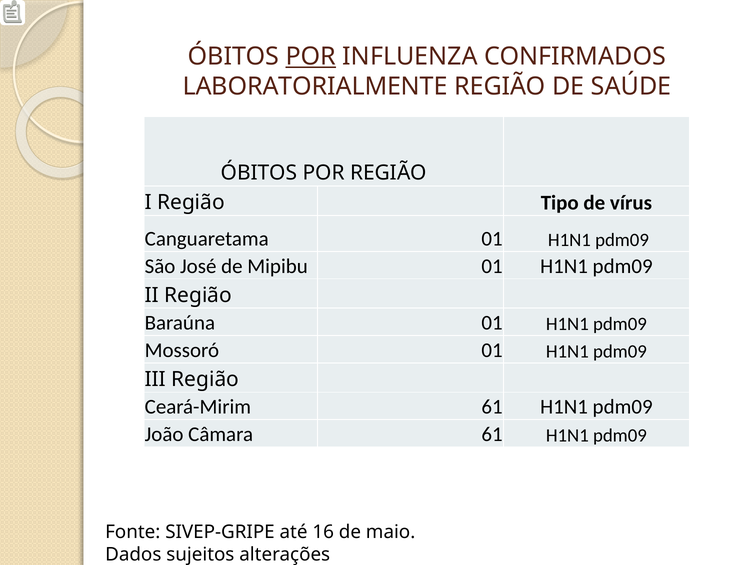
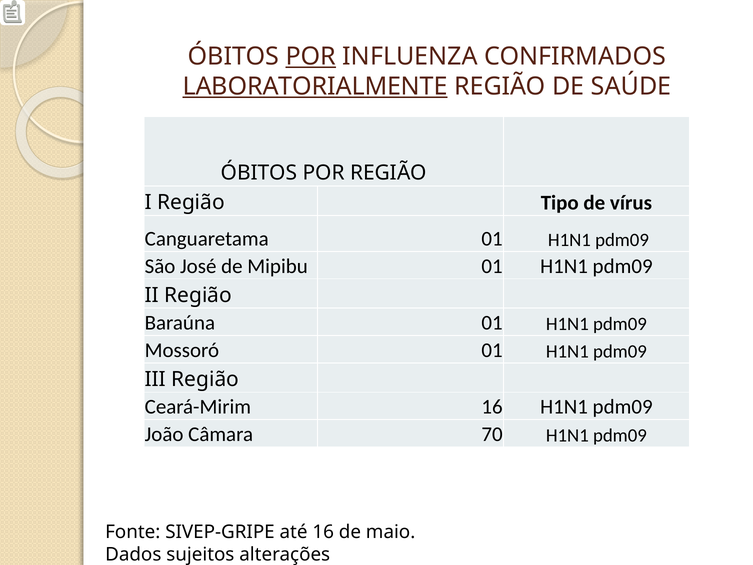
LABORATORIALMENTE underline: none -> present (315, 86)
Ceará-Mirim 61: 61 -> 16 (492, 407)
Câmara 61: 61 -> 70 (492, 434)
